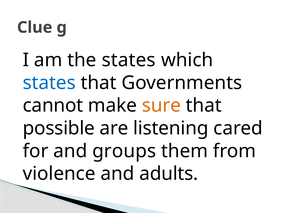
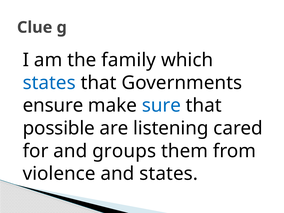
the states: states -> family (129, 60)
cannot: cannot -> ensure (53, 106)
sure colour: orange -> blue (161, 106)
and adults: adults -> states (169, 174)
